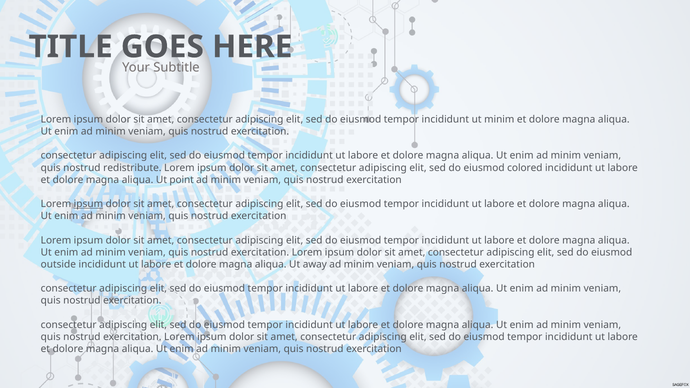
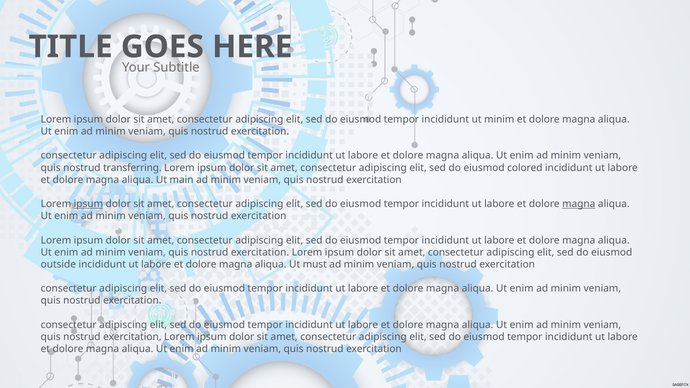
redistribute: redistribute -> transferring (132, 168)
point: point -> main (182, 180)
magna underline: none -> present (579, 204)
away: away -> must (315, 264)
